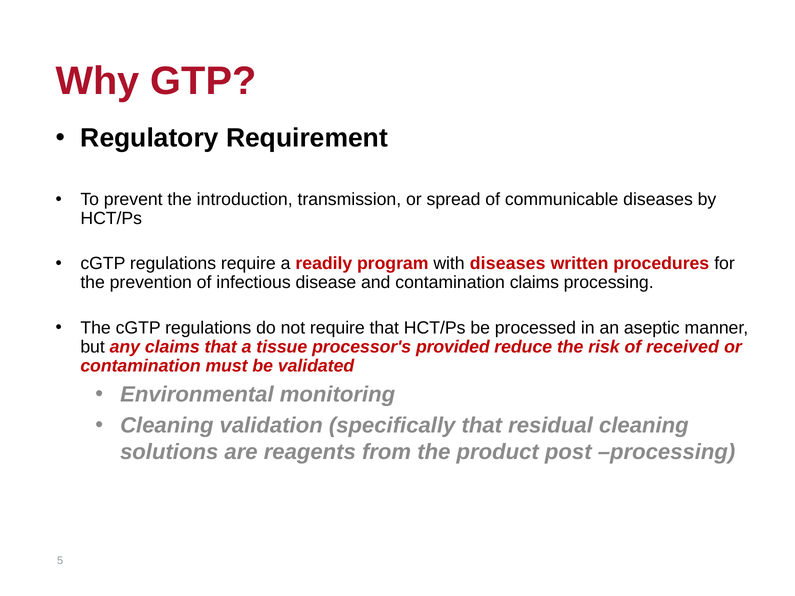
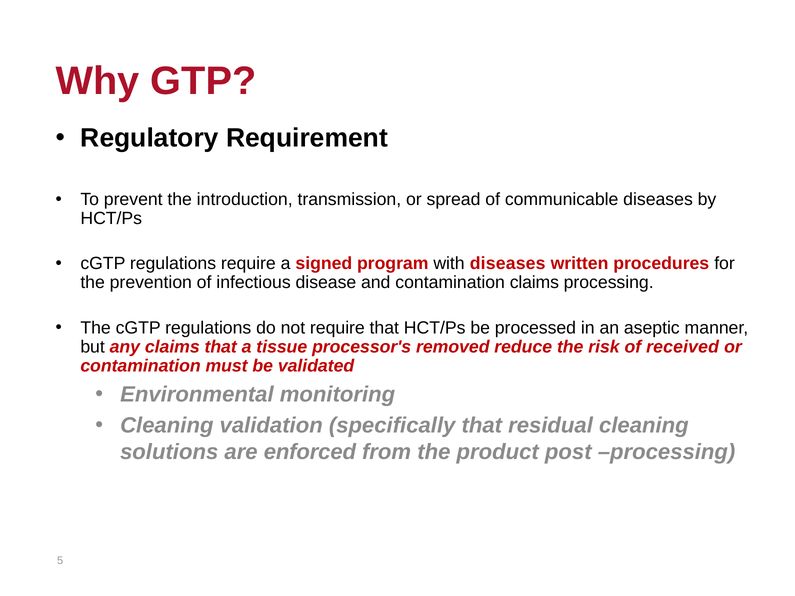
readily: readily -> signed (324, 264)
provided: provided -> removed (453, 347)
reagents: reagents -> enforced (310, 452)
